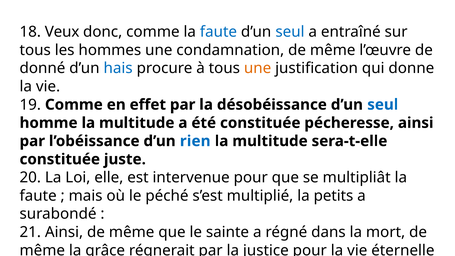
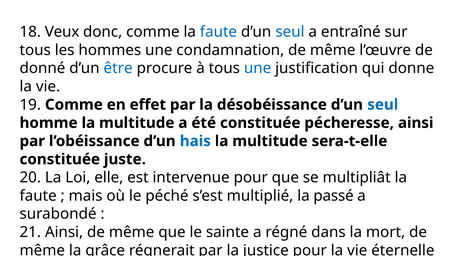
hais: hais -> être (118, 68)
une colour: orange -> blue (258, 68)
rien: rien -> hais (195, 141)
petits: petits -> passé (334, 196)
